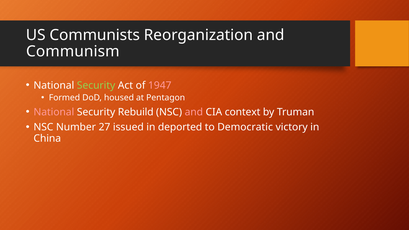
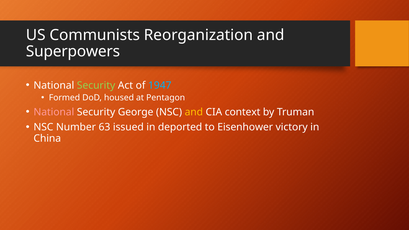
Communism: Communism -> Superpowers (73, 52)
1947 colour: pink -> light blue (160, 85)
Rebuild: Rebuild -> George (136, 112)
and colour: pink -> yellow (194, 112)
27: 27 -> 63 (104, 127)
Democratic: Democratic -> Eisenhower (245, 127)
